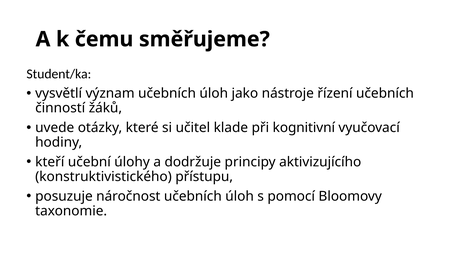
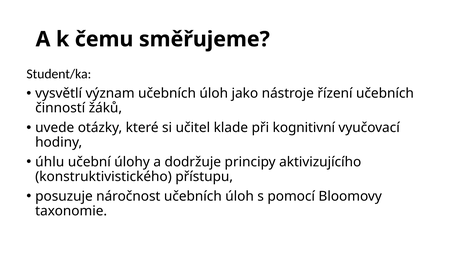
kteří: kteří -> úhlu (50, 162)
